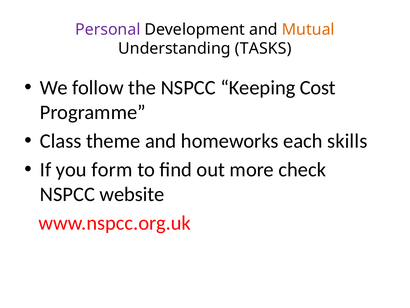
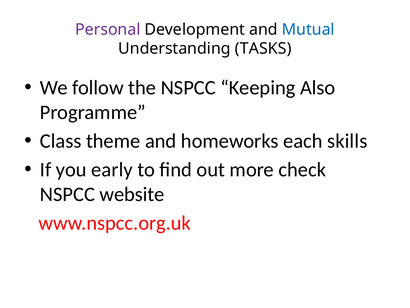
Mutual colour: orange -> blue (308, 29)
Cost: Cost -> Also (318, 88)
form: form -> early (112, 170)
